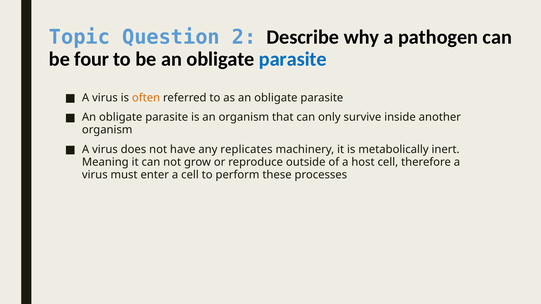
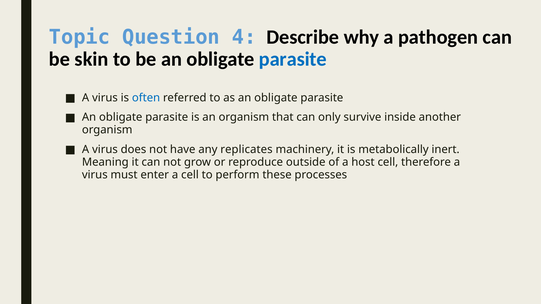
2: 2 -> 4 (244, 37)
four: four -> skin (92, 59)
often colour: orange -> blue (146, 98)
